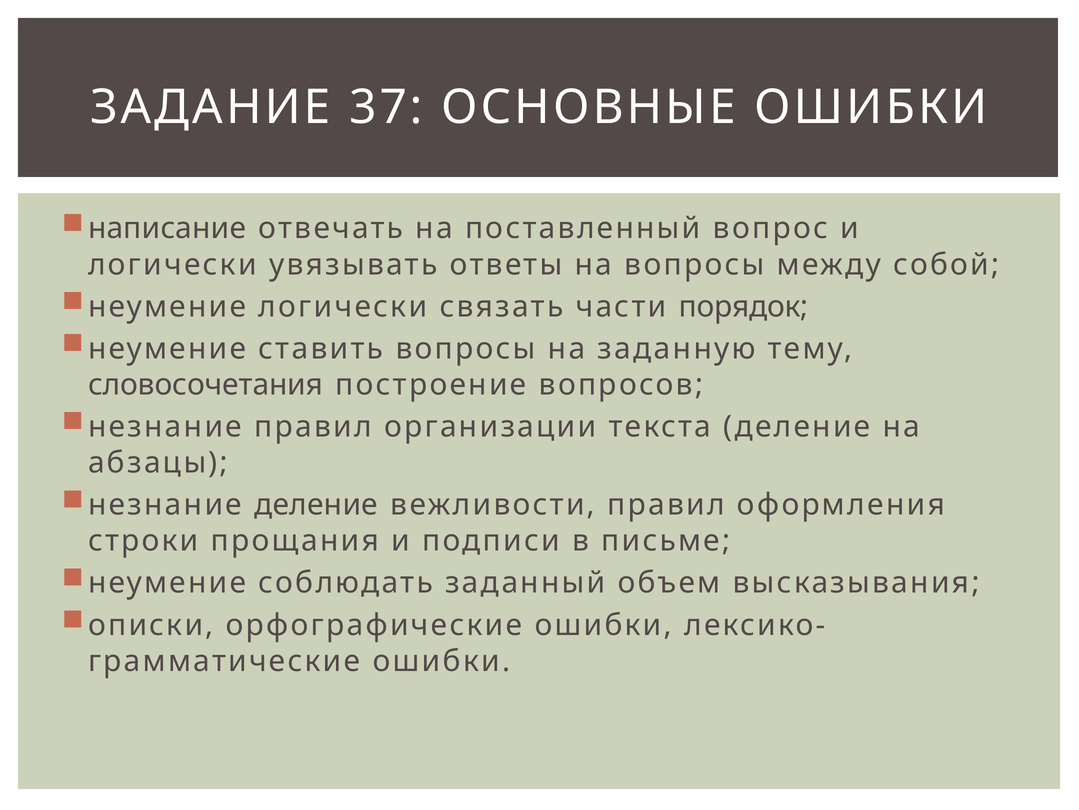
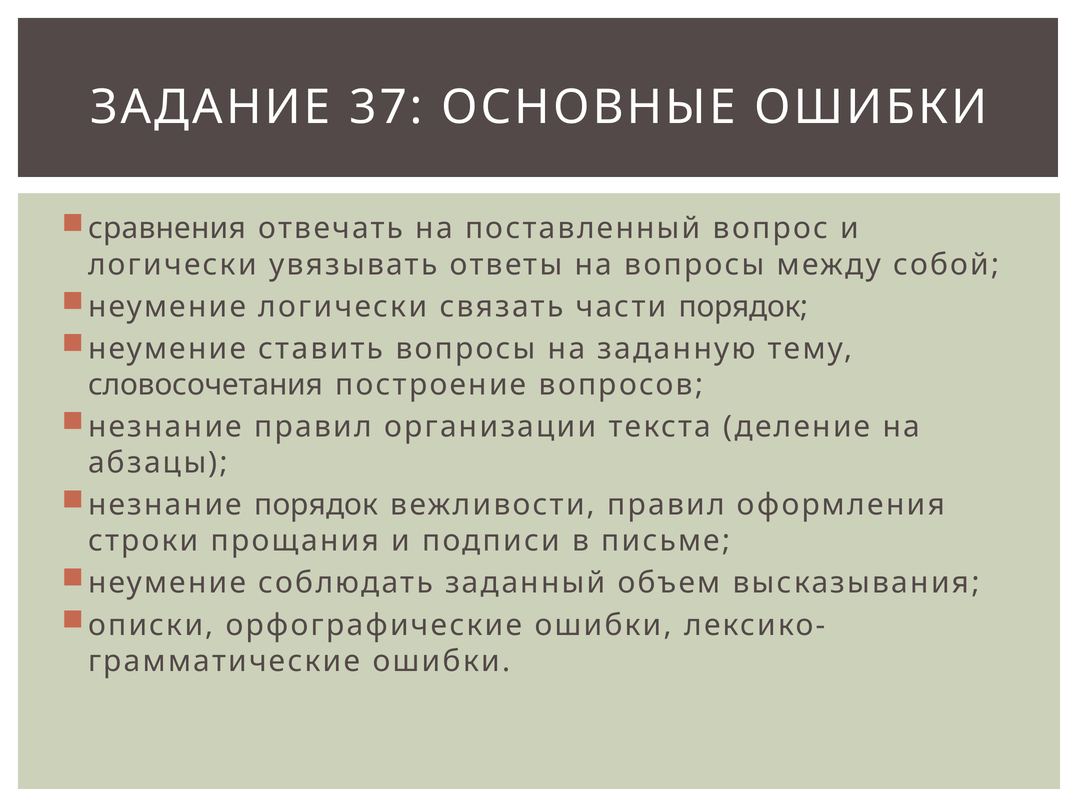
написание: написание -> сравнения (167, 228)
незнание деление: деление -> порядок (316, 504)
